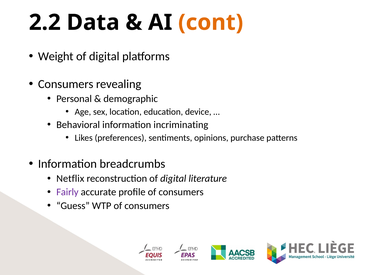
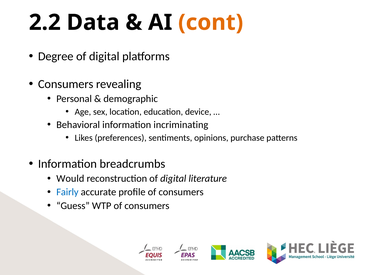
Weight: Weight -> Degree (56, 56)
Netflix: Netflix -> Would (70, 179)
Fairly colour: purple -> blue (67, 192)
